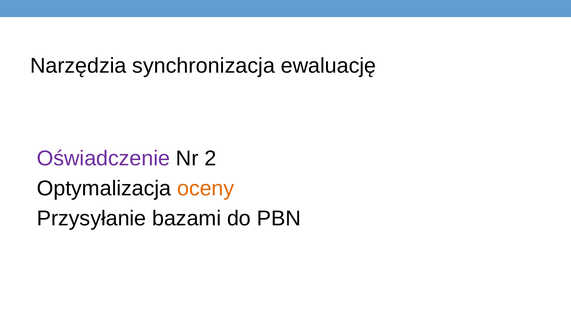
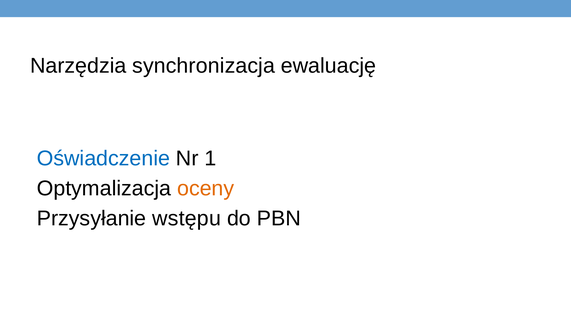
Oświadczenie colour: purple -> blue (103, 159)
2: 2 -> 1 (210, 159)
bazami: bazami -> wstępu (187, 218)
